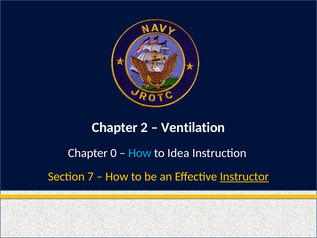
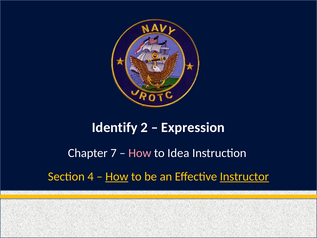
Chapter: Chapter -> Identify (115, 127)
Ventilation: Ventilation -> Expression (193, 127)
0: 0 -> 7 (114, 153)
How colour: light blue -> pink (140, 153)
7: 7 -> 4 (91, 176)
How underline: none -> present (117, 176)
